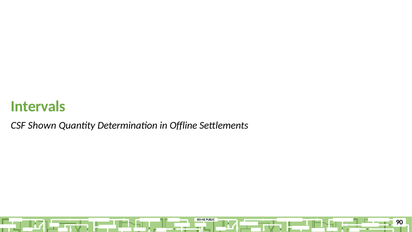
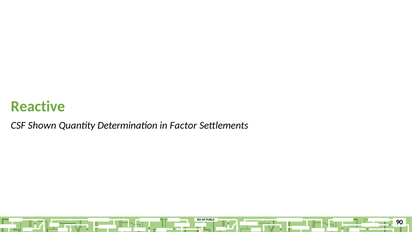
Intervals: Intervals -> Reactive (38, 106)
Offline: Offline -> Factor (183, 125)
